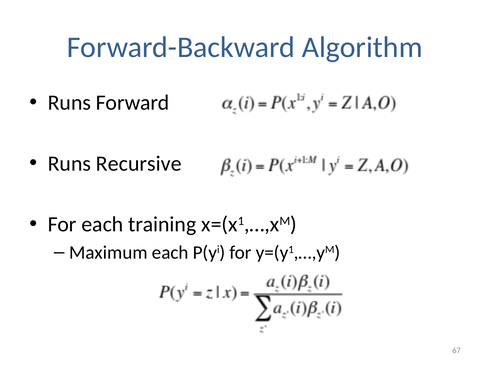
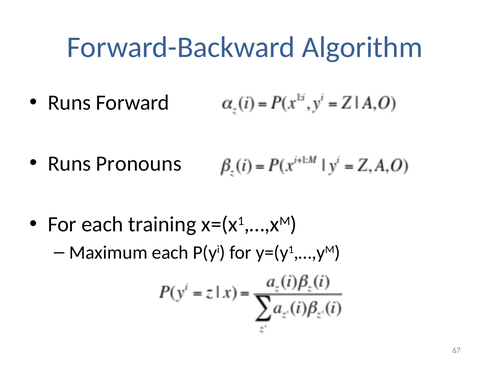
Recursive: Recursive -> Pronouns (139, 164)
